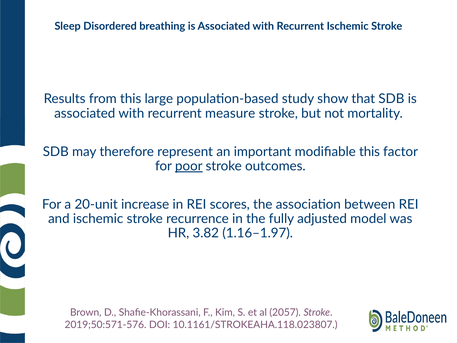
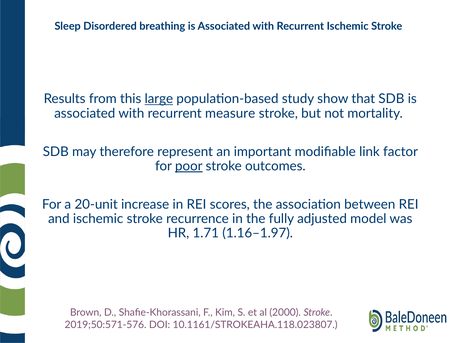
large underline: none -> present (159, 99)
modifiable this: this -> link (369, 152)
3.82: 3.82 -> 1.71 (206, 233)
2057: 2057 -> 2000 (285, 312)
